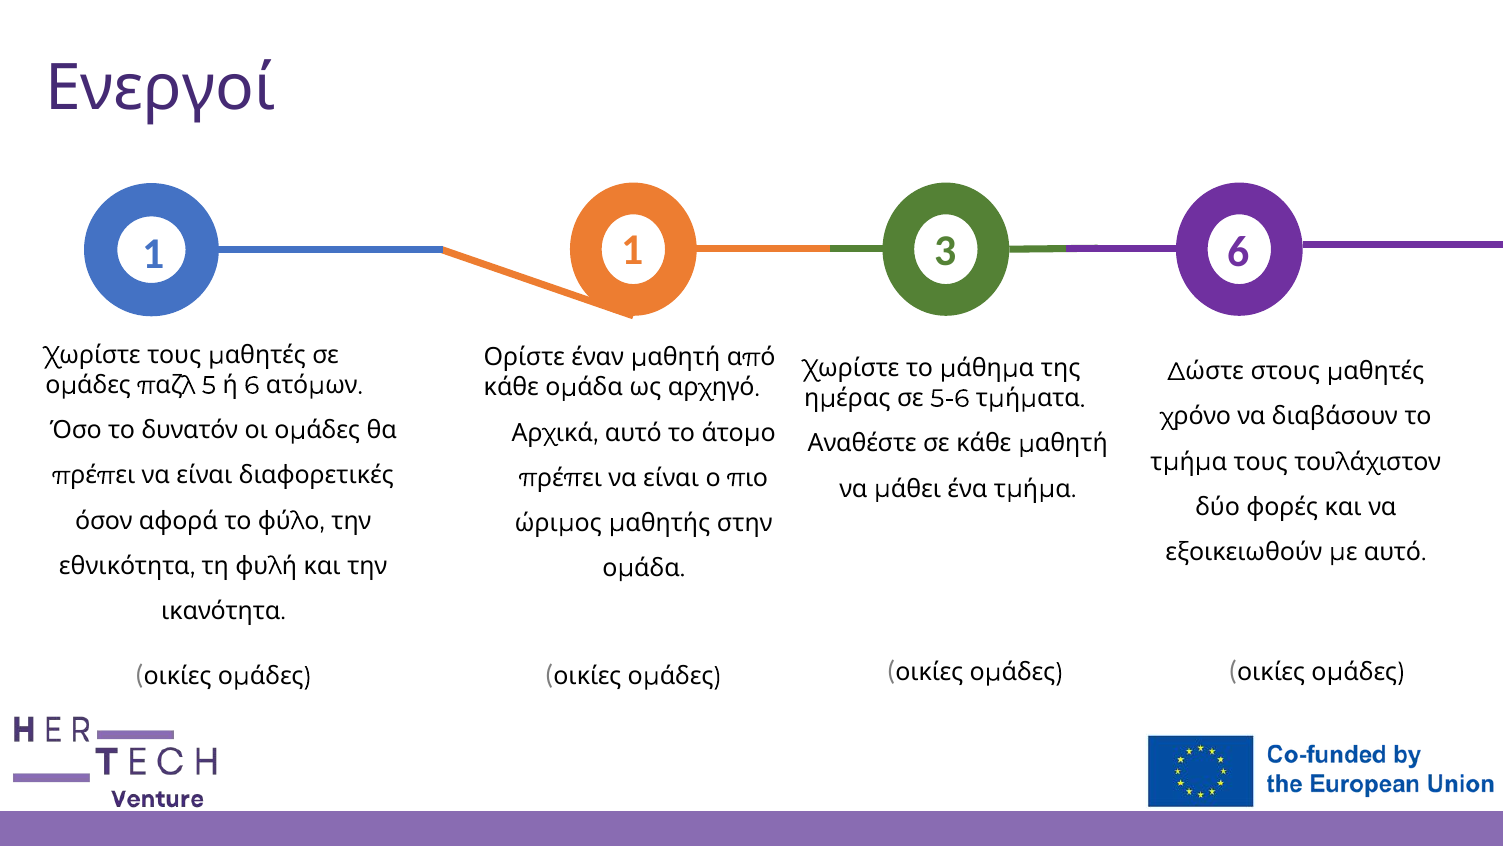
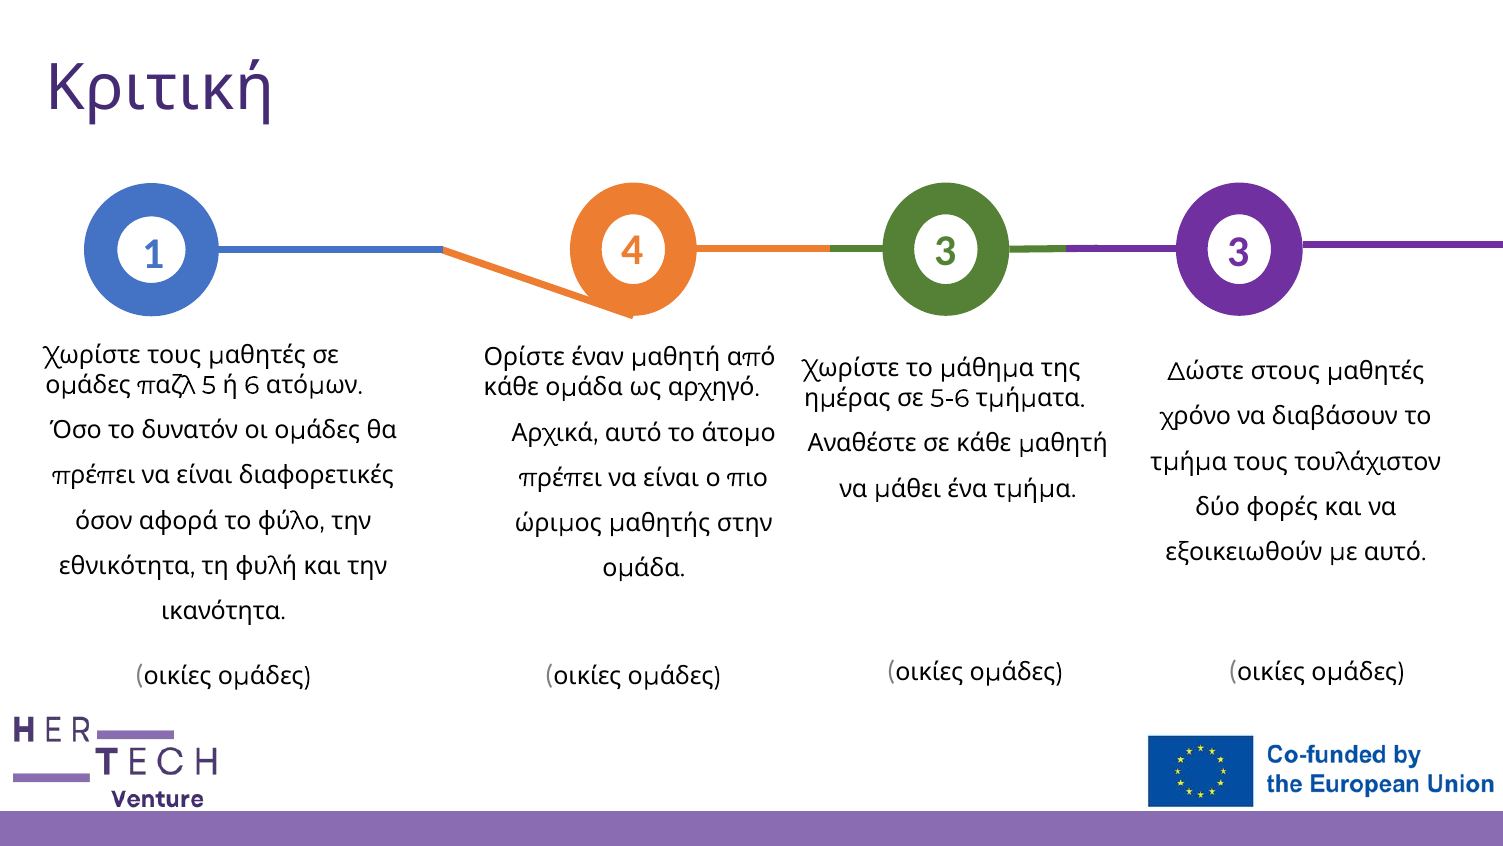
Ενεργοί: Ενεργοί -> Κριτική (160, 89)
1 1: 1 -> 4 (632, 250)
3 6: 6 -> 3 (1238, 252)
